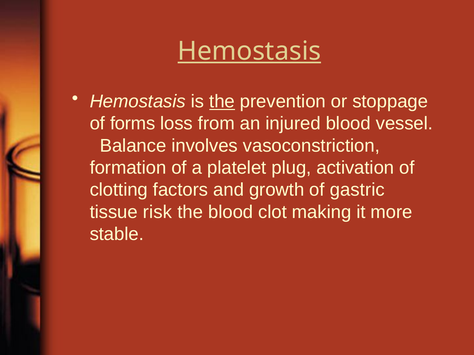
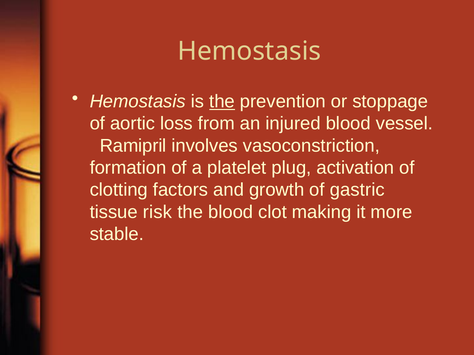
Hemostasis underline: present -> none (249, 51)
forms: forms -> aortic (133, 124)
Balance: Balance -> Ramipril (133, 146)
